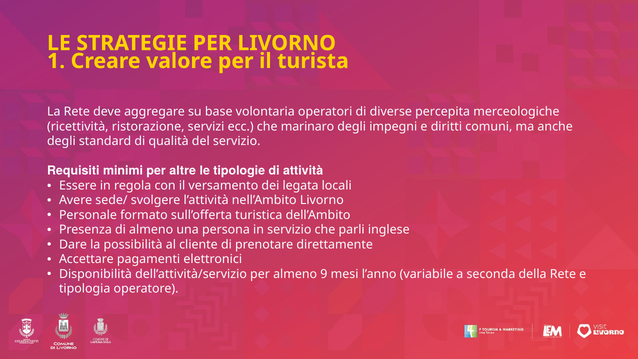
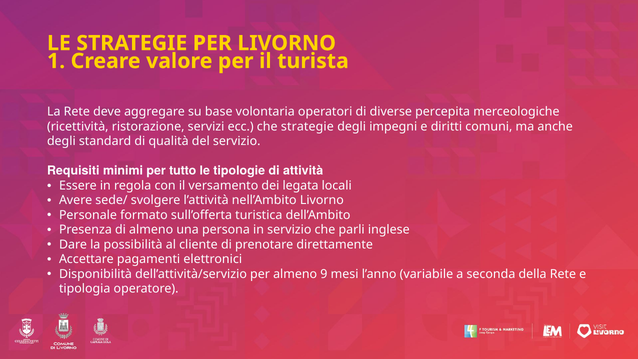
che marinaro: marinaro -> strategie (307, 127)
altre: altre -> tutto (183, 171)
